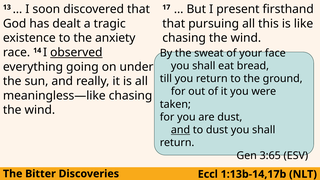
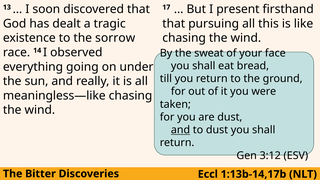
anxiety: anxiety -> sorrow (115, 38)
observed underline: present -> none (76, 52)
3:65: 3:65 -> 3:12 (270, 155)
